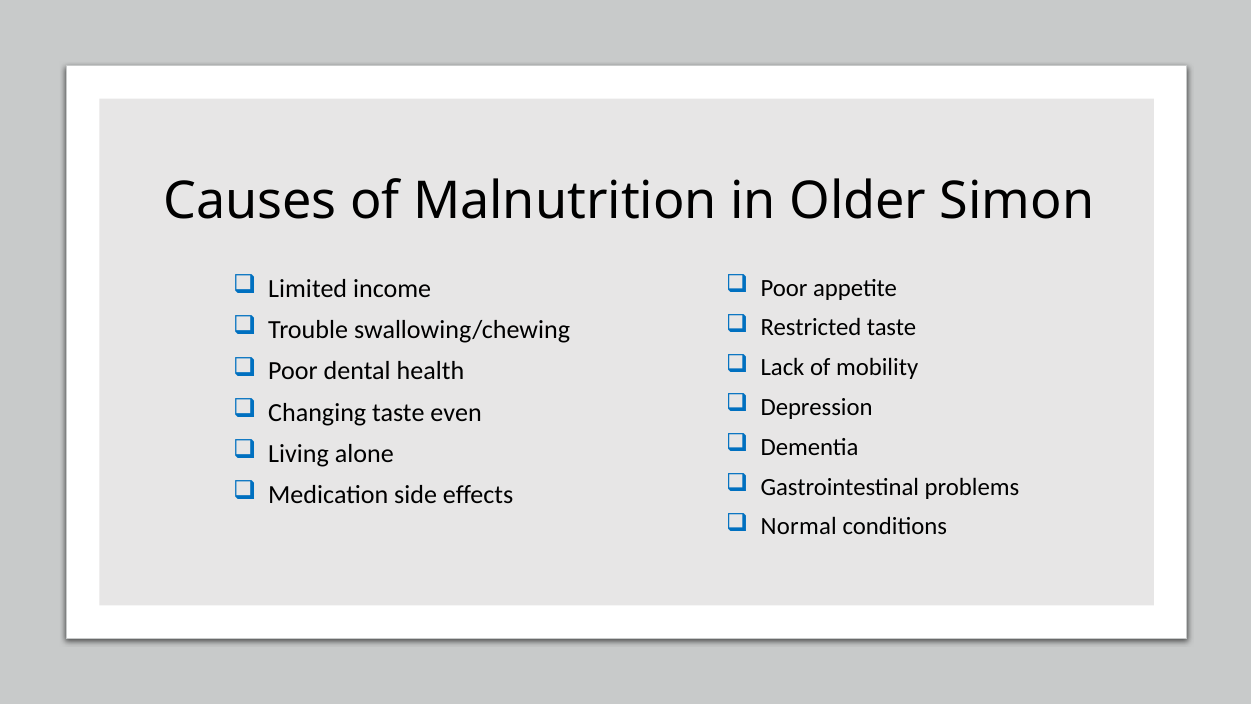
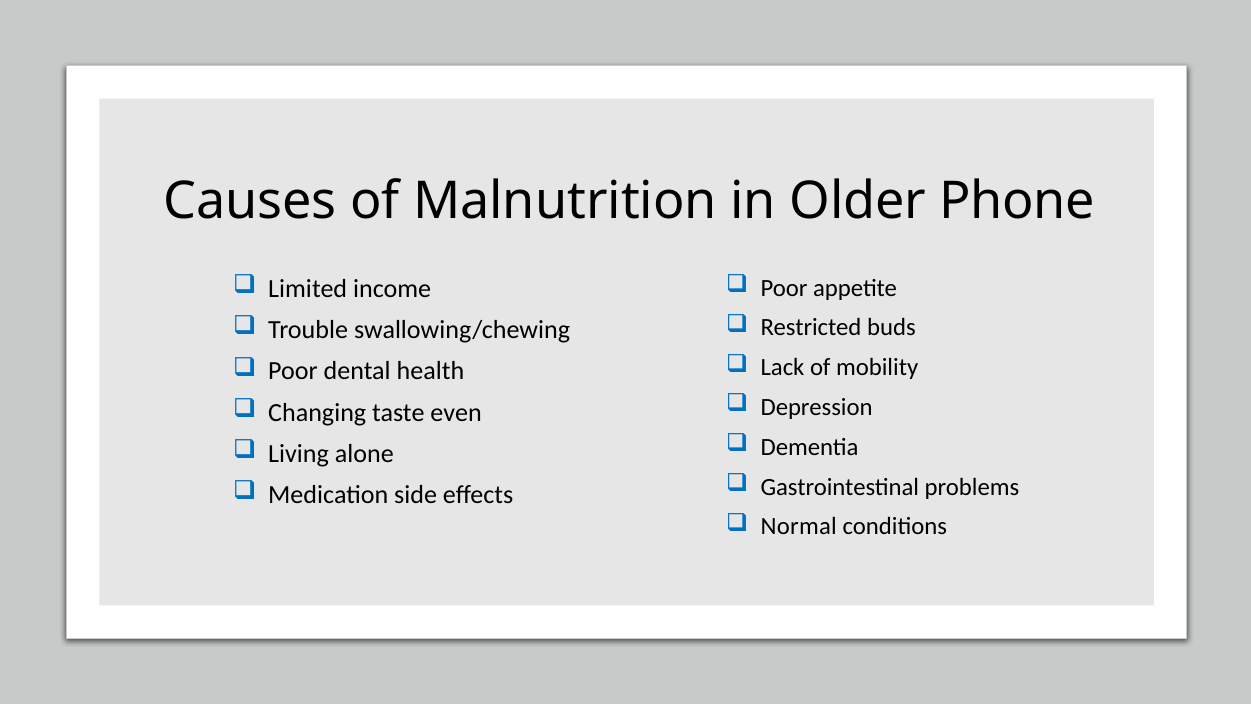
Simon: Simon -> Phone (1017, 201)
Restricted taste: taste -> buds (891, 328)
